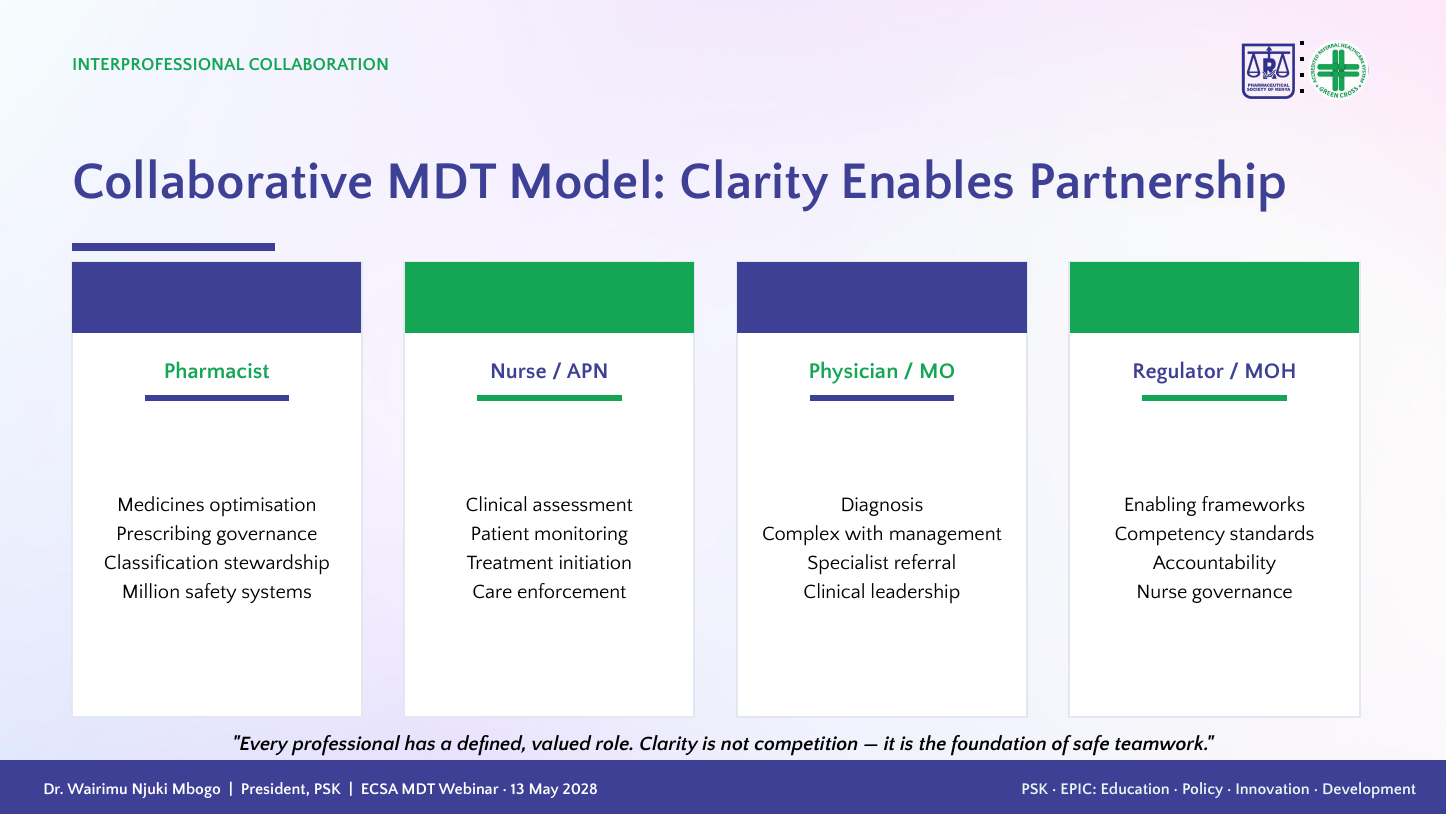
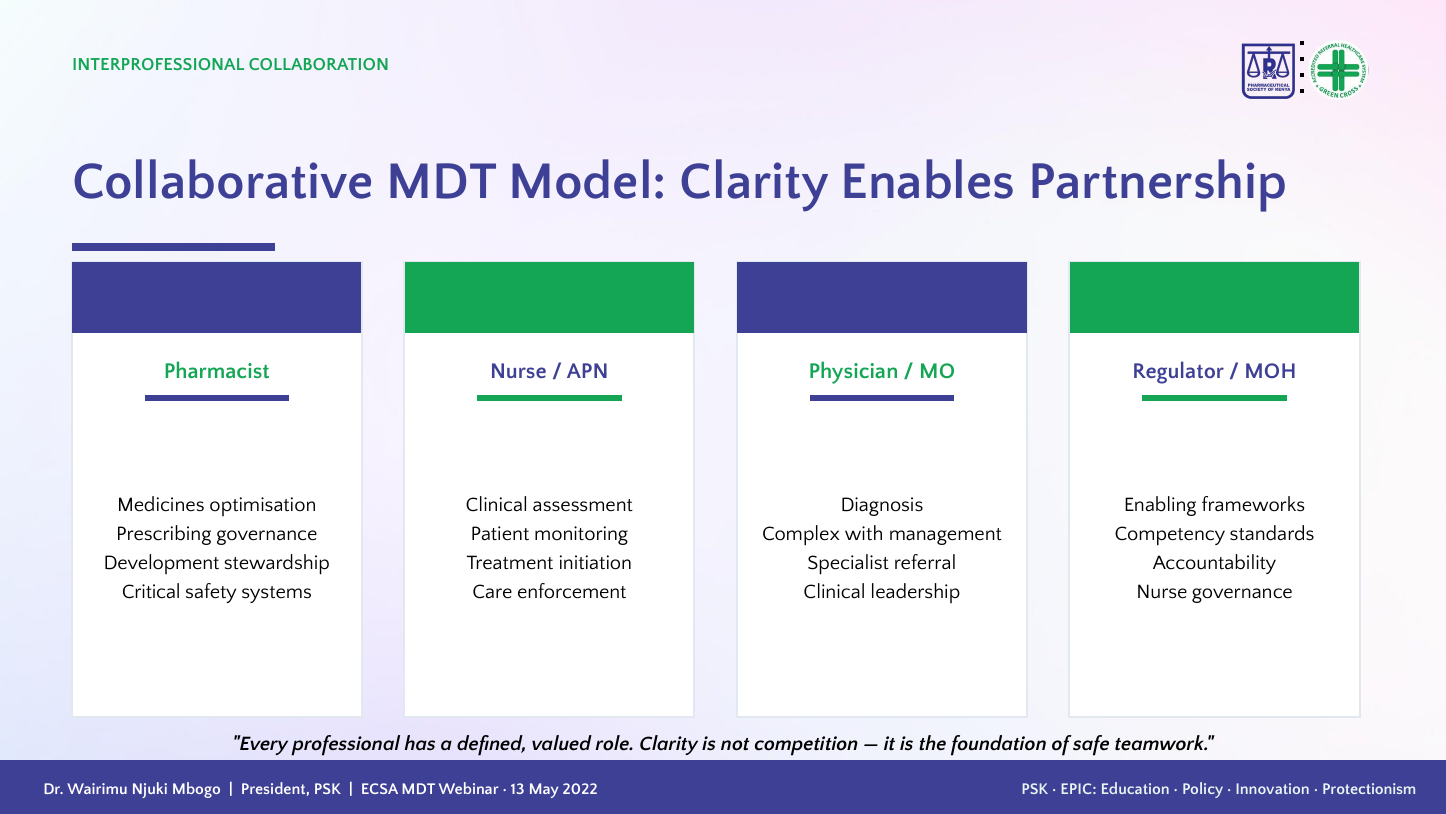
Classification: Classification -> Development (161, 562)
Million: Million -> Critical (151, 591)
2028: 2028 -> 2022 (580, 789)
Development: Development -> Protectionism (1369, 789)
